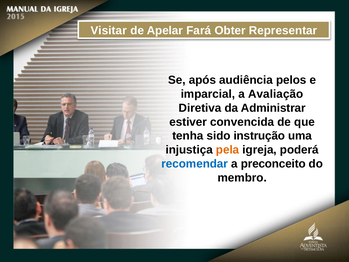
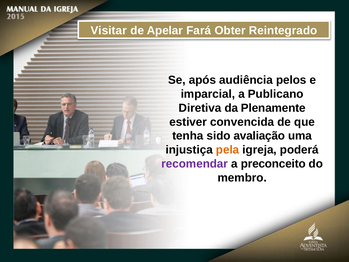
Representar: Representar -> Reintegrado (283, 30)
Avaliação: Avaliação -> Publicano (276, 94)
Administrar: Administrar -> Plenamente (273, 108)
instrução: instrução -> avaliação (259, 136)
recomendar colour: blue -> purple (195, 164)
